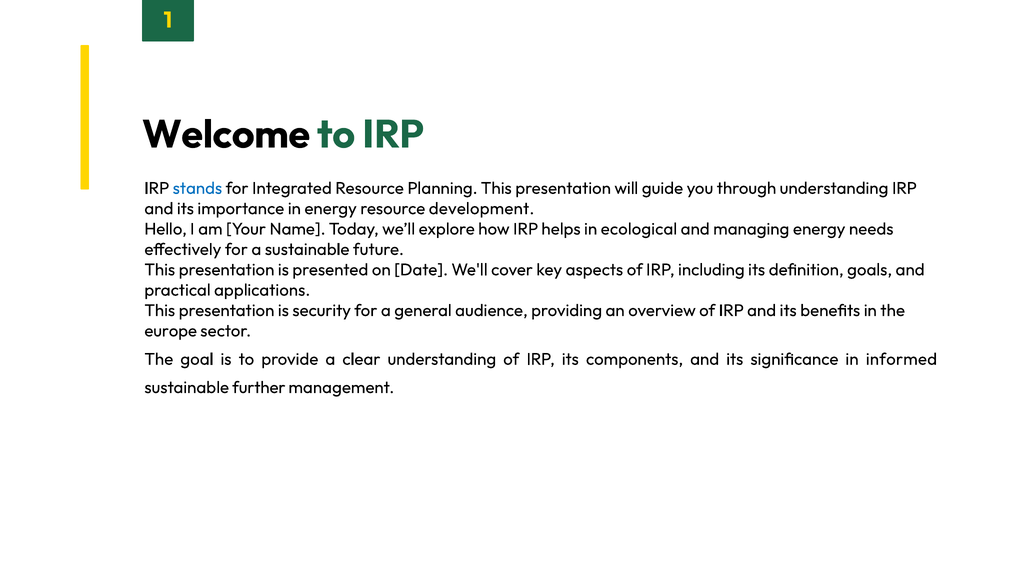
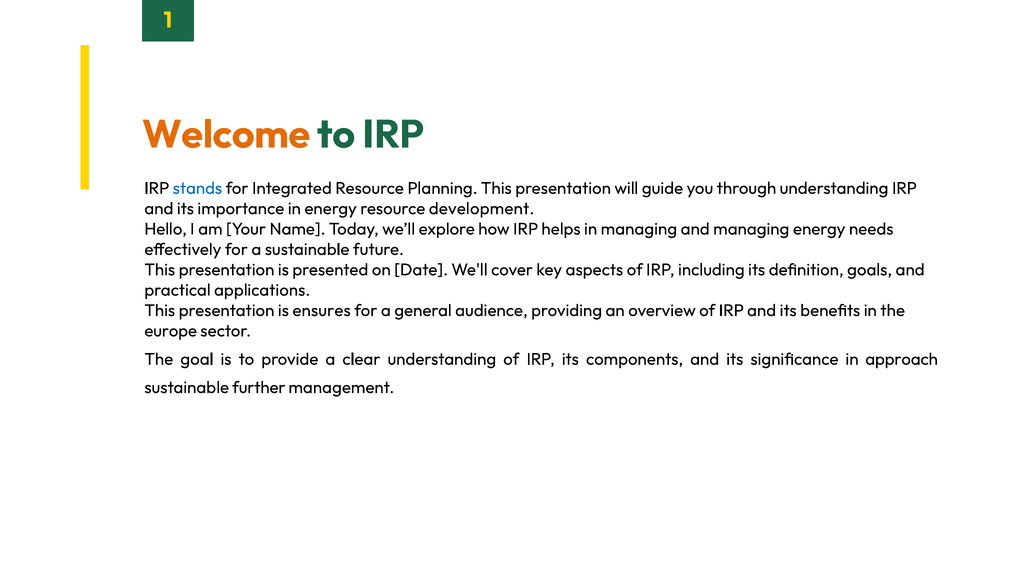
Welcome colour: black -> orange (226, 134)
in ecological: ecological -> managing (639, 229)
security: security -> ensures (322, 310)
informed: informed -> approach (902, 359)
